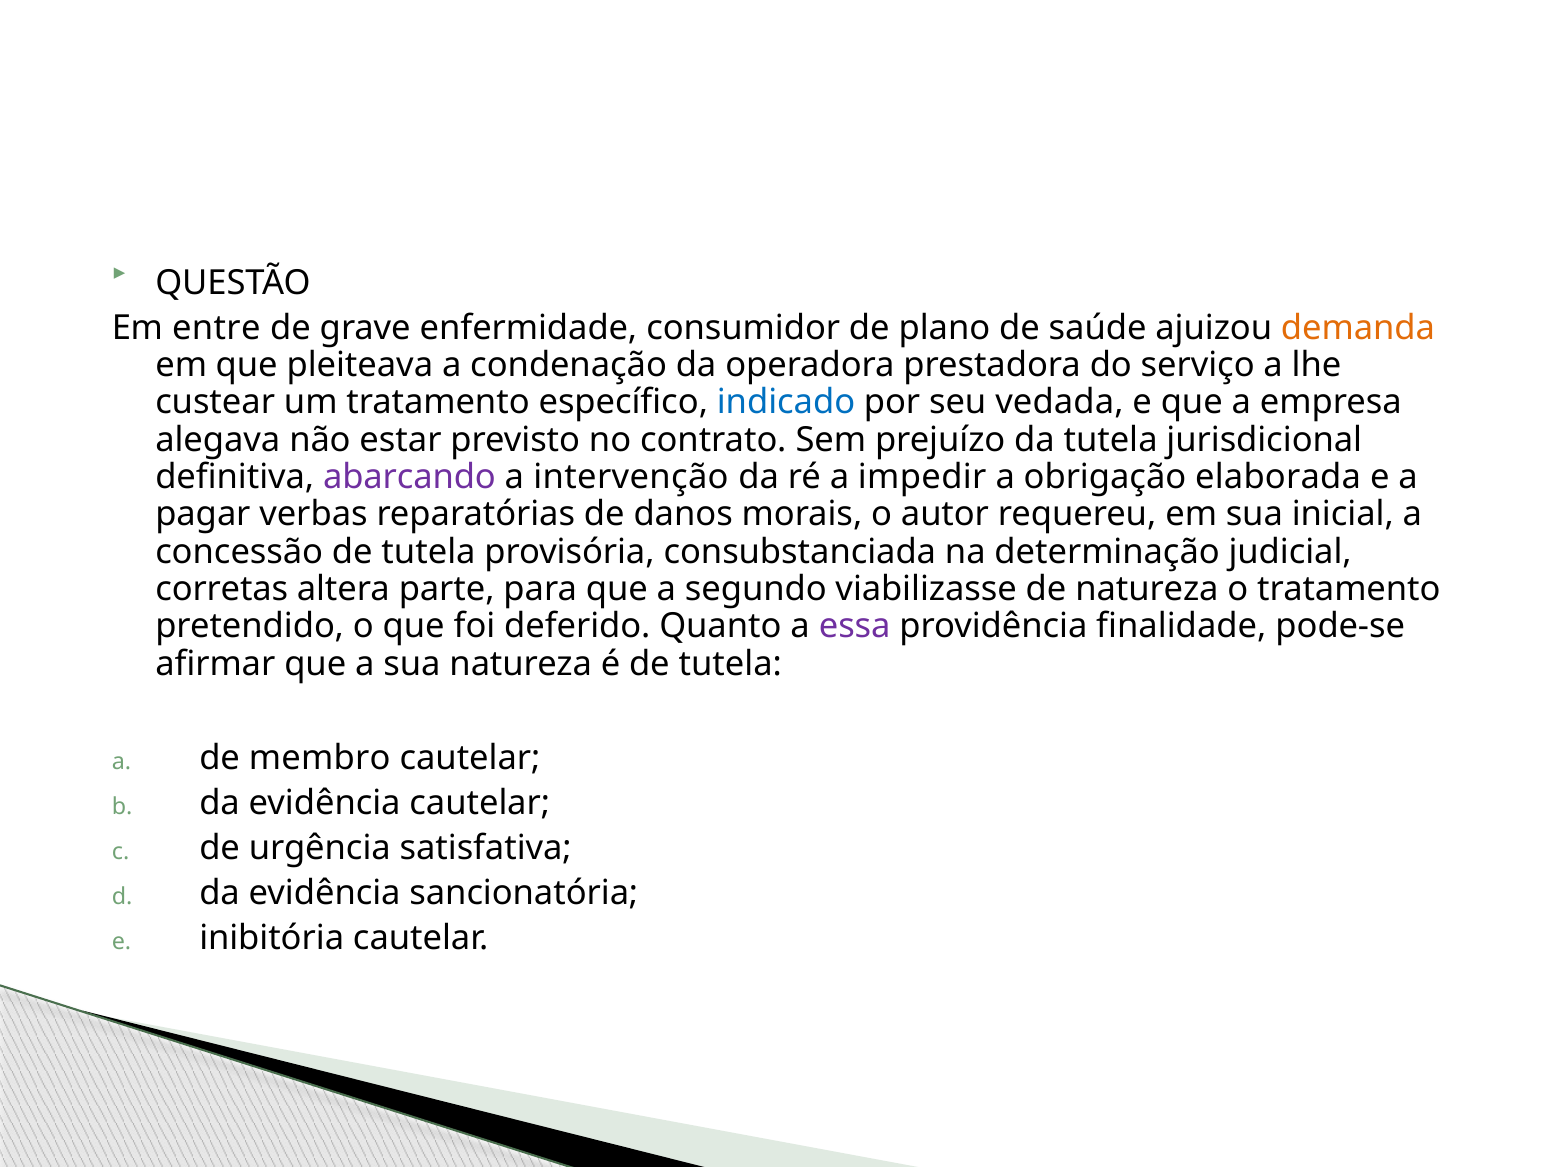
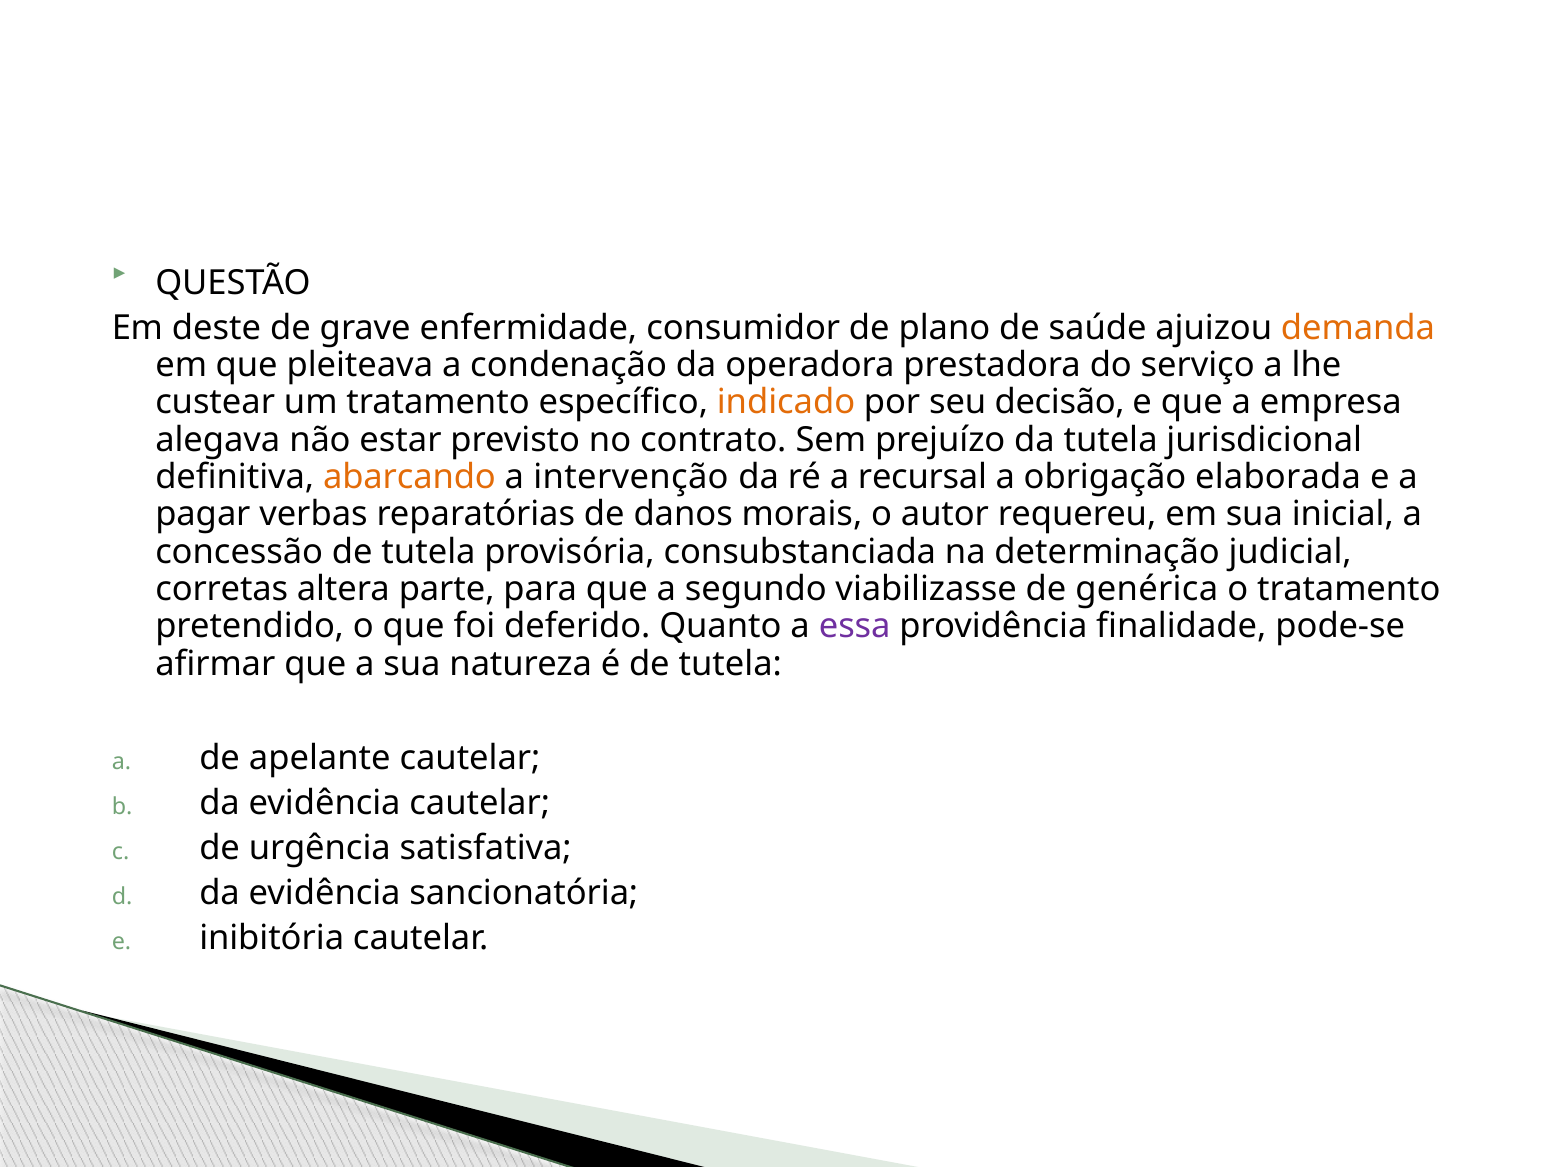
entre: entre -> deste (216, 328)
indicado colour: blue -> orange (786, 403)
vedada: vedada -> decisão (1060, 403)
abarcando colour: purple -> orange (409, 477)
impedir: impedir -> recursal (922, 477)
de natureza: natureza -> genérica (1147, 589)
membro: membro -> apelante (320, 758)
